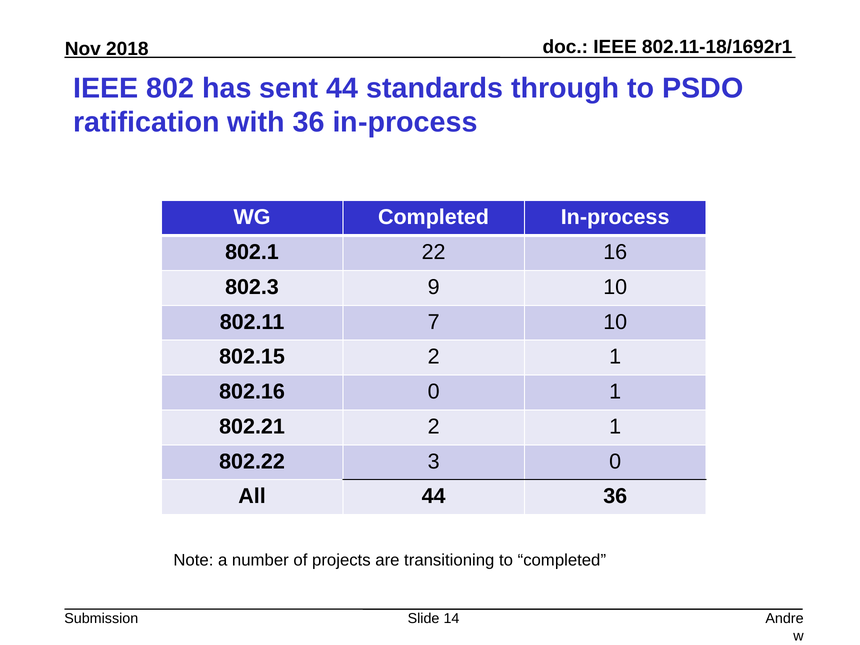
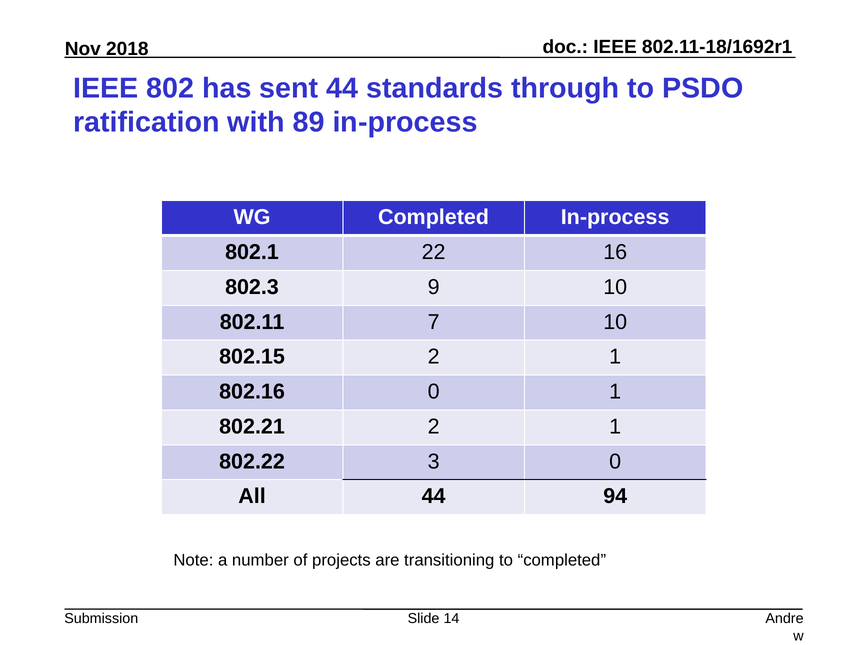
with 36: 36 -> 89 (309, 122)
44 36: 36 -> 94 (615, 496)
